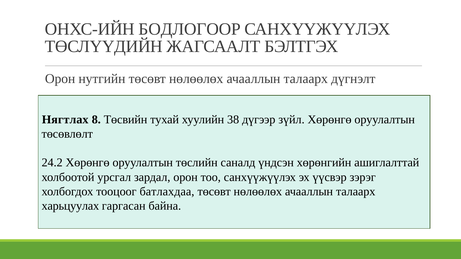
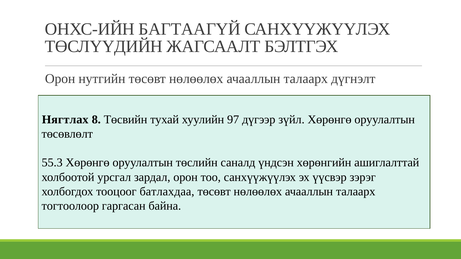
БОДЛОГООР: БОДЛОГООР -> БАГТААГҮЙ (190, 29)
38: 38 -> 97 (233, 120)
24.2: 24.2 -> 55.3 (52, 163)
харьцуулах: харьцуулах -> тогтоолоор (70, 206)
